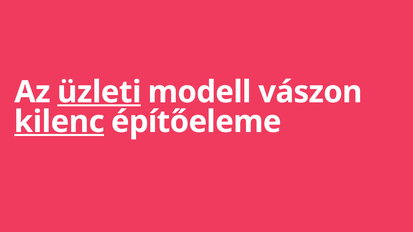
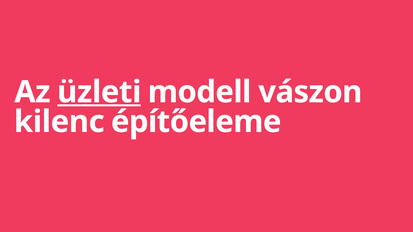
kilenc underline: present -> none (59, 122)
